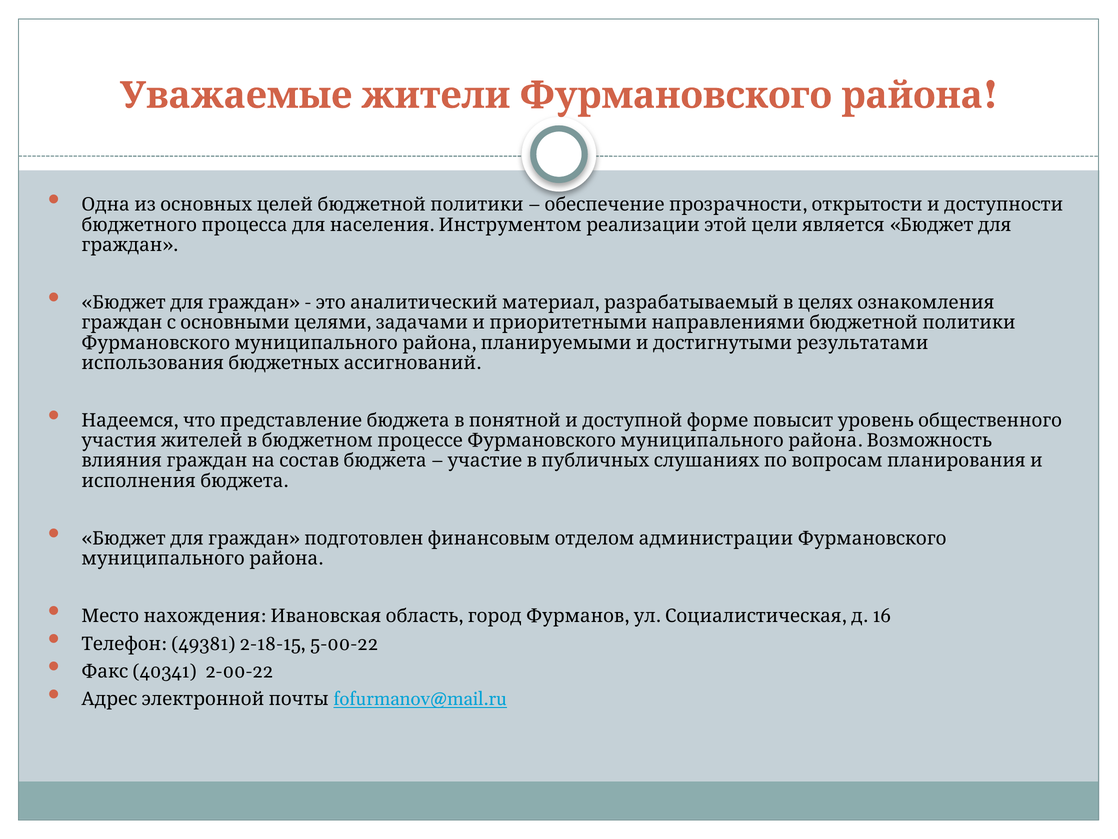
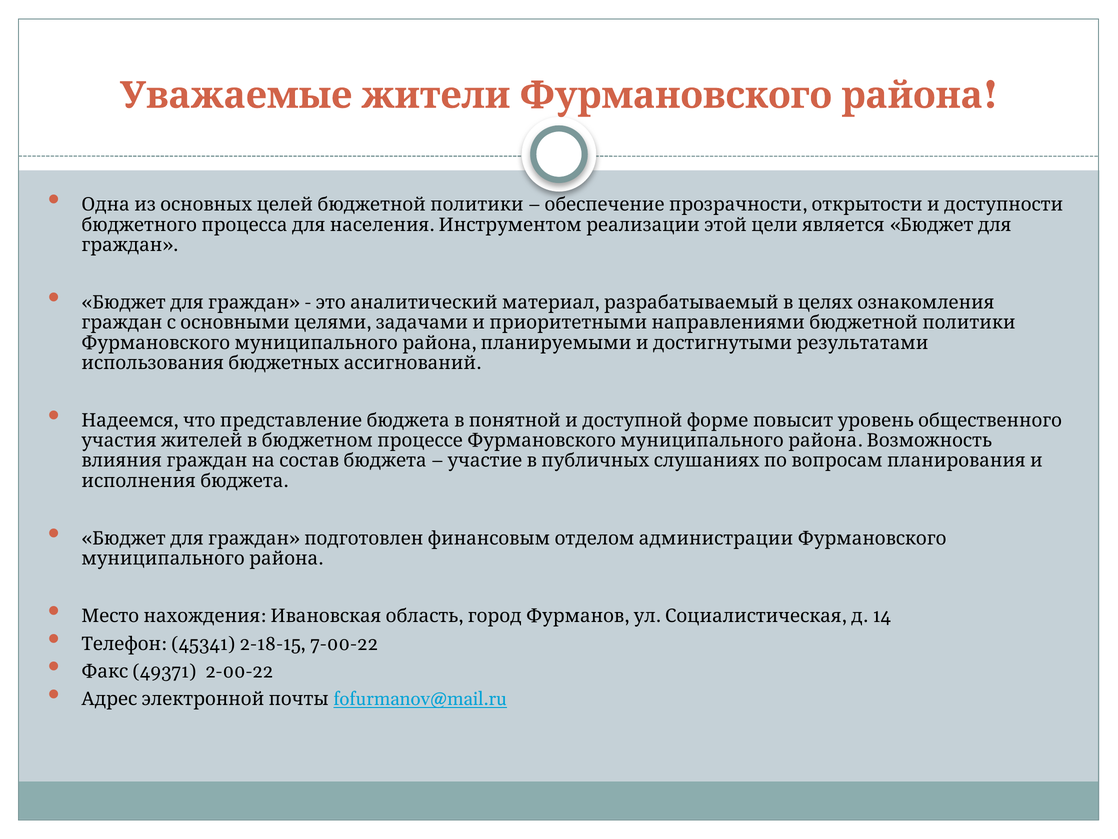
16: 16 -> 14 (882, 616)
49381: 49381 -> 45341 (203, 643)
5-00-22: 5-00-22 -> 7-00-22 (344, 643)
40341: 40341 -> 49371 (164, 671)
